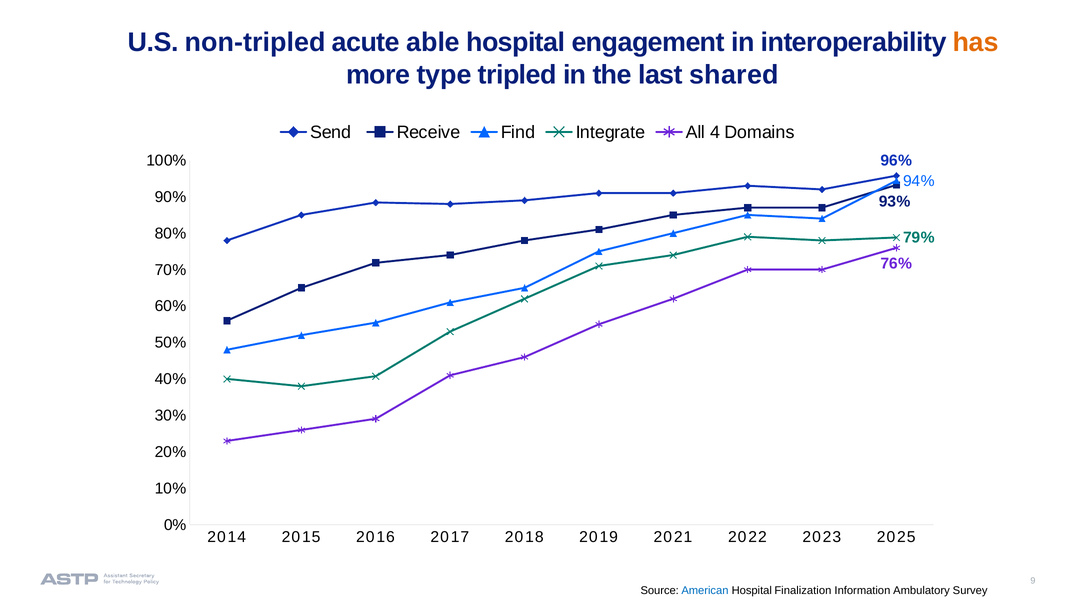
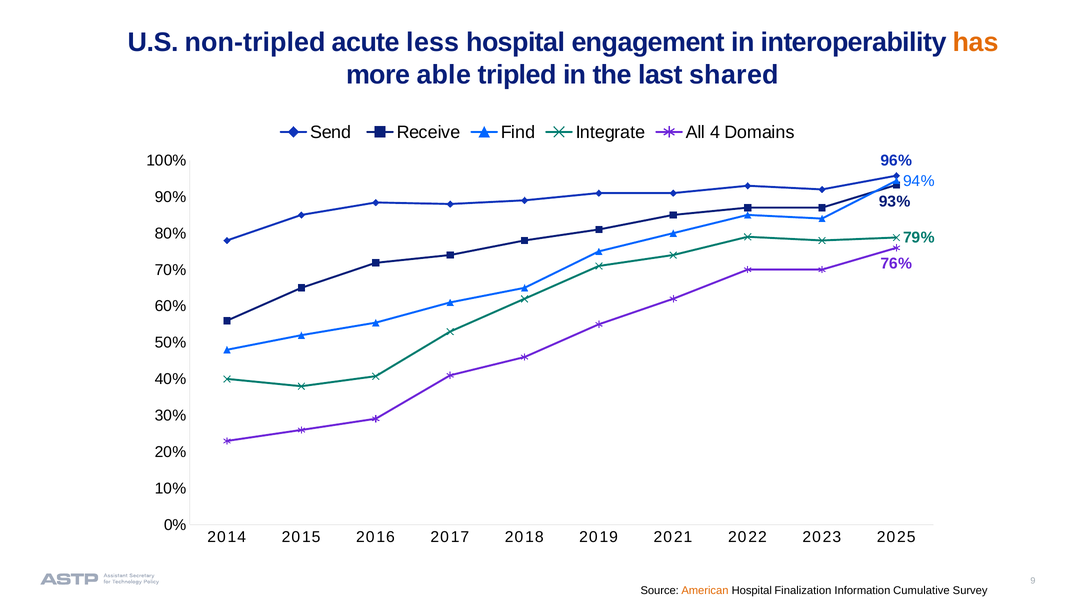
able: able -> less (433, 42)
type: type -> able (444, 75)
American colour: blue -> orange (705, 590)
Ambulatory: Ambulatory -> Cumulative (921, 590)
